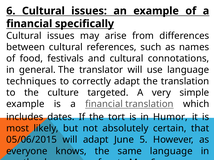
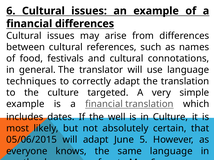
financial specifically: specifically -> differences (85, 24)
tort: tort -> well (117, 117)
in Humor: Humor -> Culture (170, 117)
